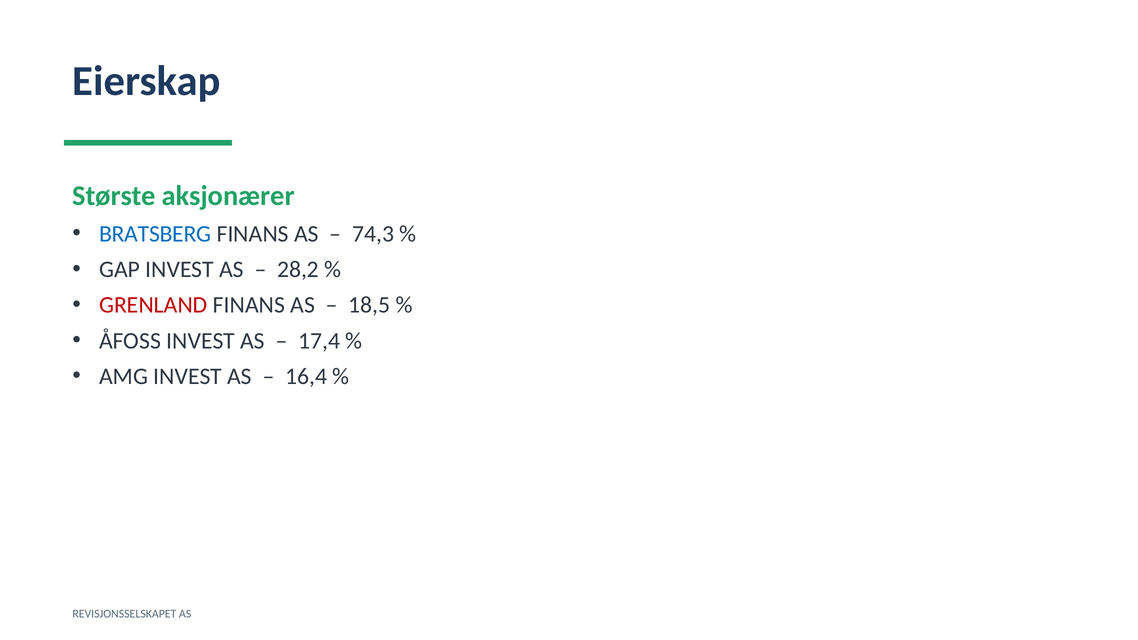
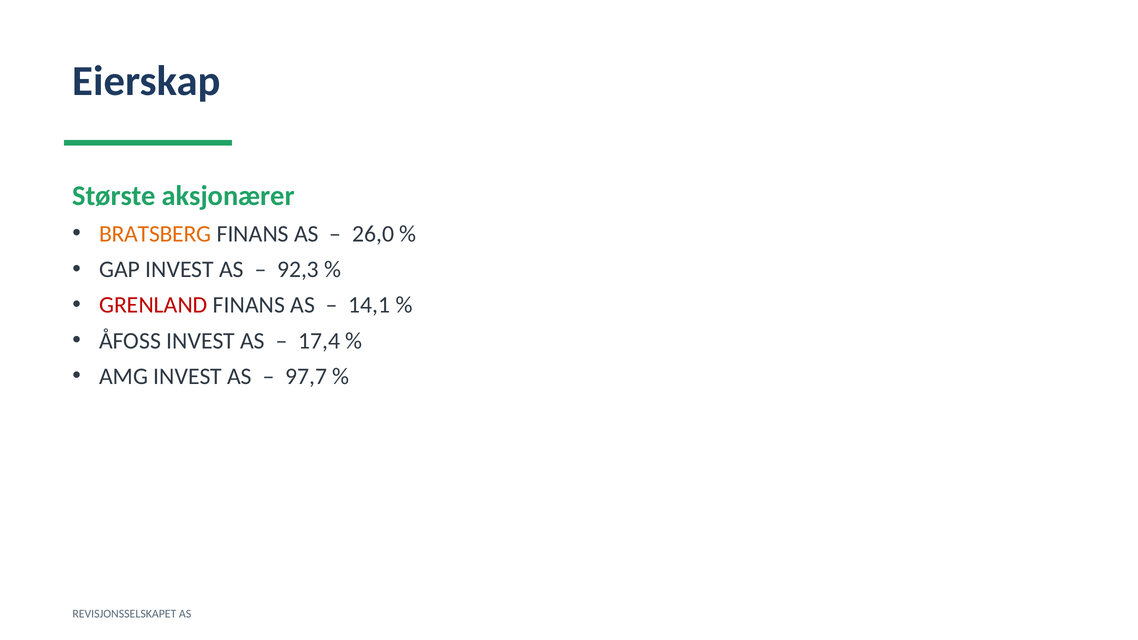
BRATSBERG colour: blue -> orange (155, 234)
74,3: 74,3 -> 26,0 (373, 234)
28,2: 28,2 -> 92,3 (298, 270)
18,5: 18,5 -> 14,1 (369, 305)
16,4: 16,4 -> 97,7 (306, 376)
